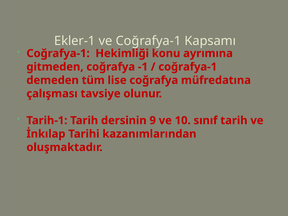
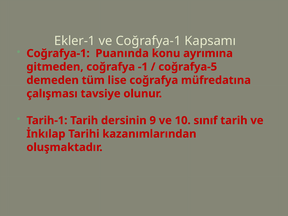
Hekimliği: Hekimliği -> Puanında (122, 53)
coğrafya-1: coğrafya-1 -> coğrafya-5 (188, 67)
